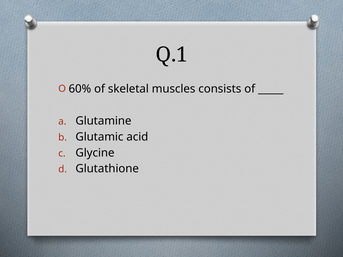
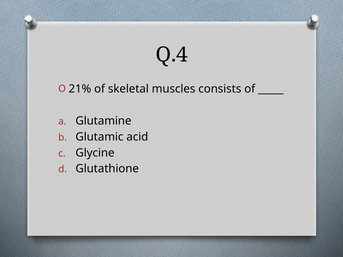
Q.1: Q.1 -> Q.4 (172, 55)
60%: 60% -> 21% (80, 89)
